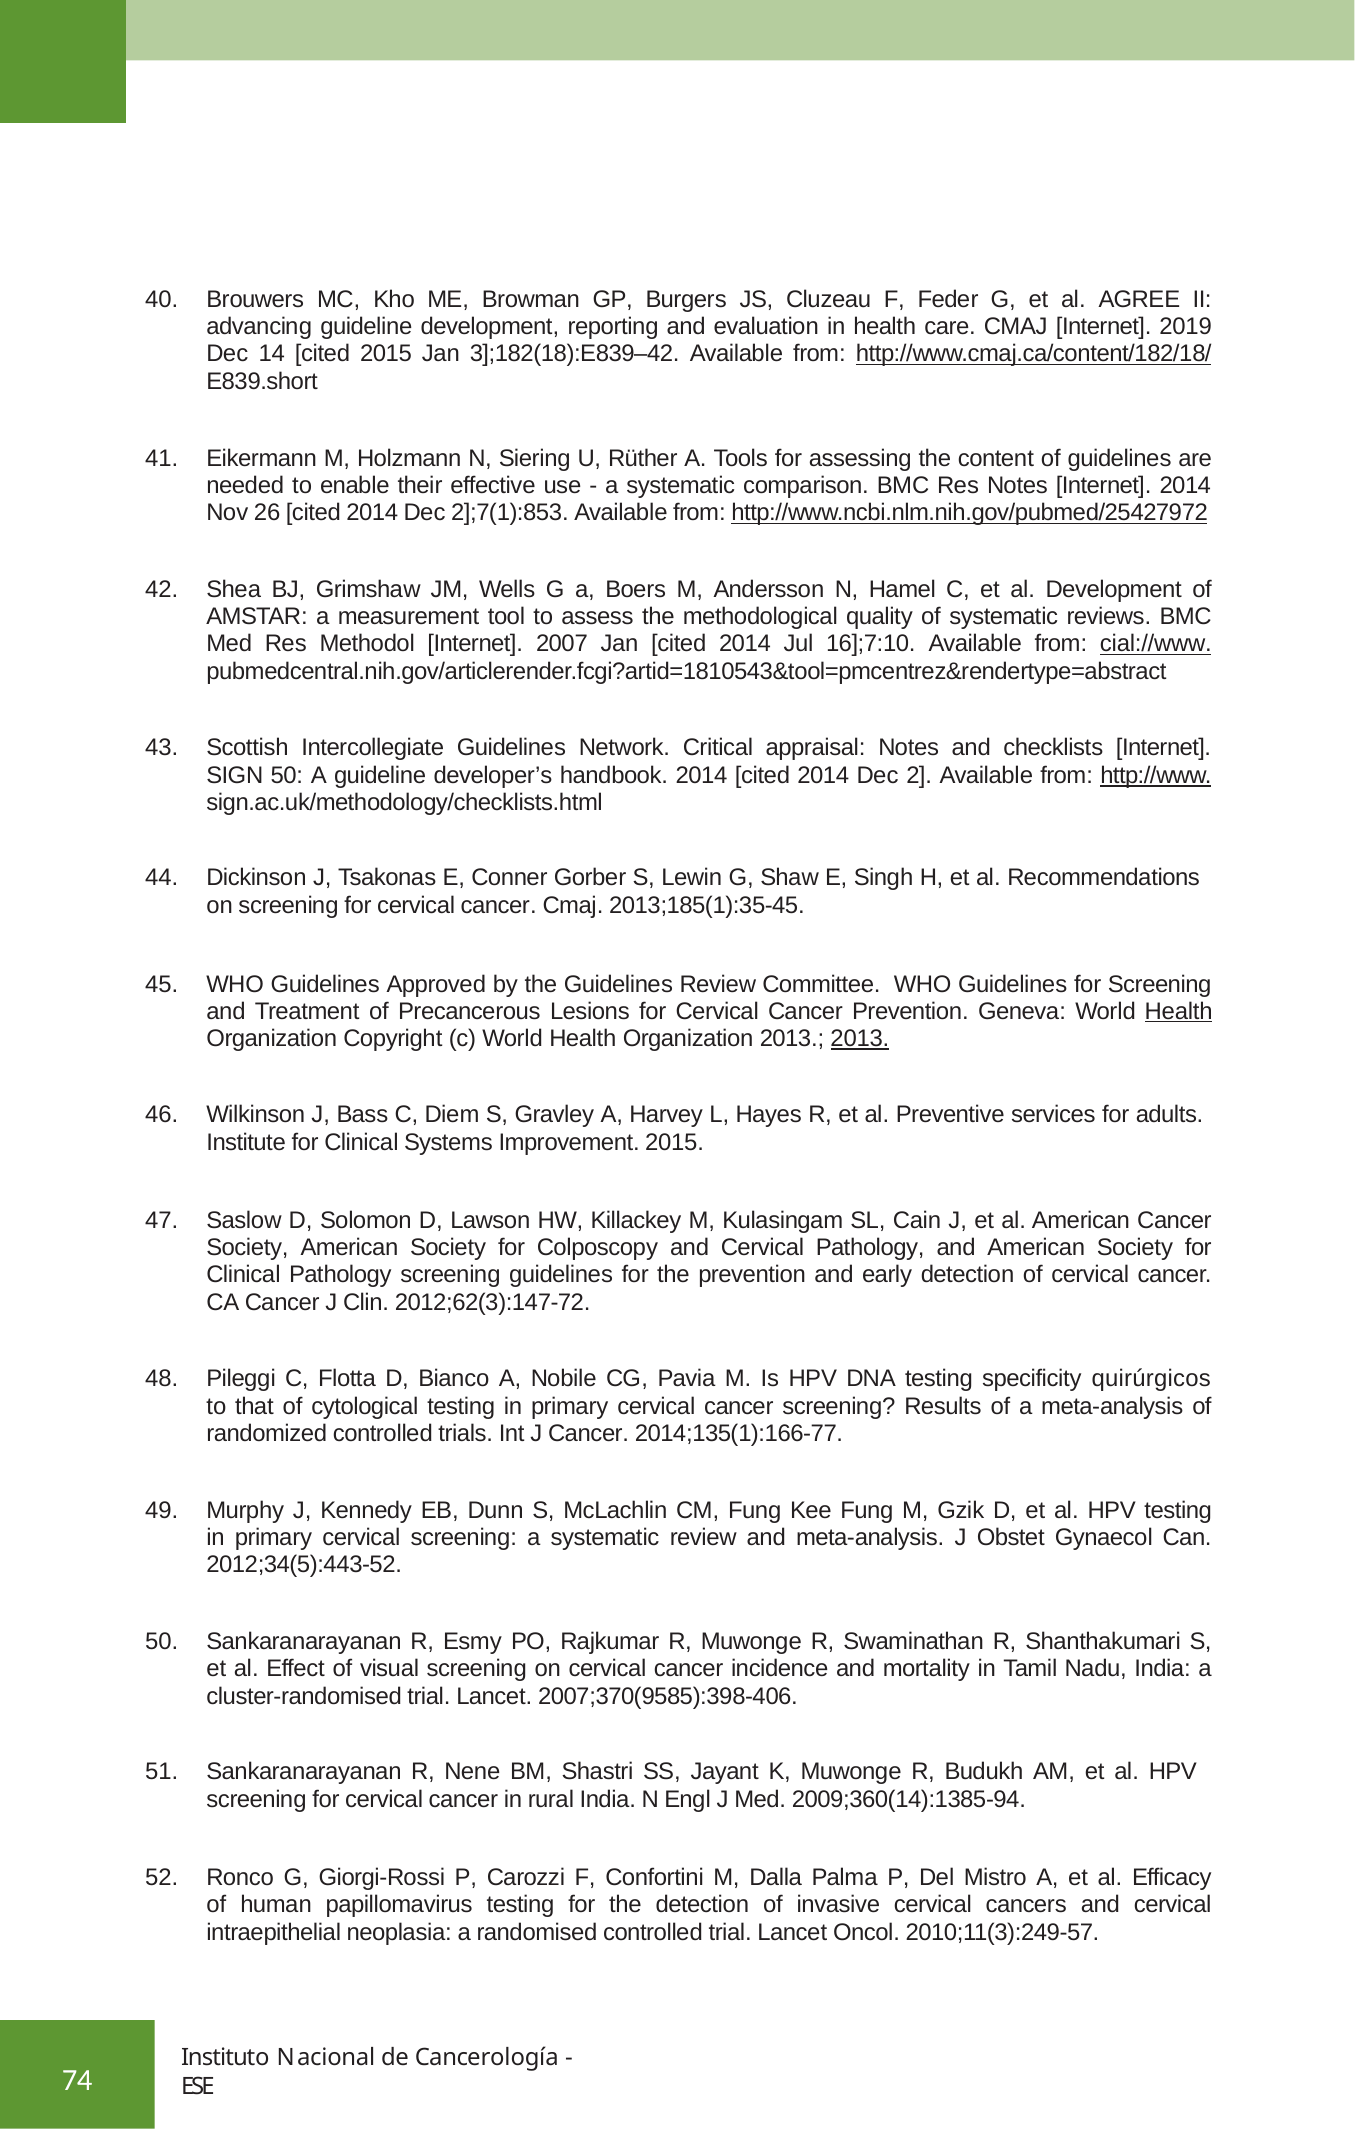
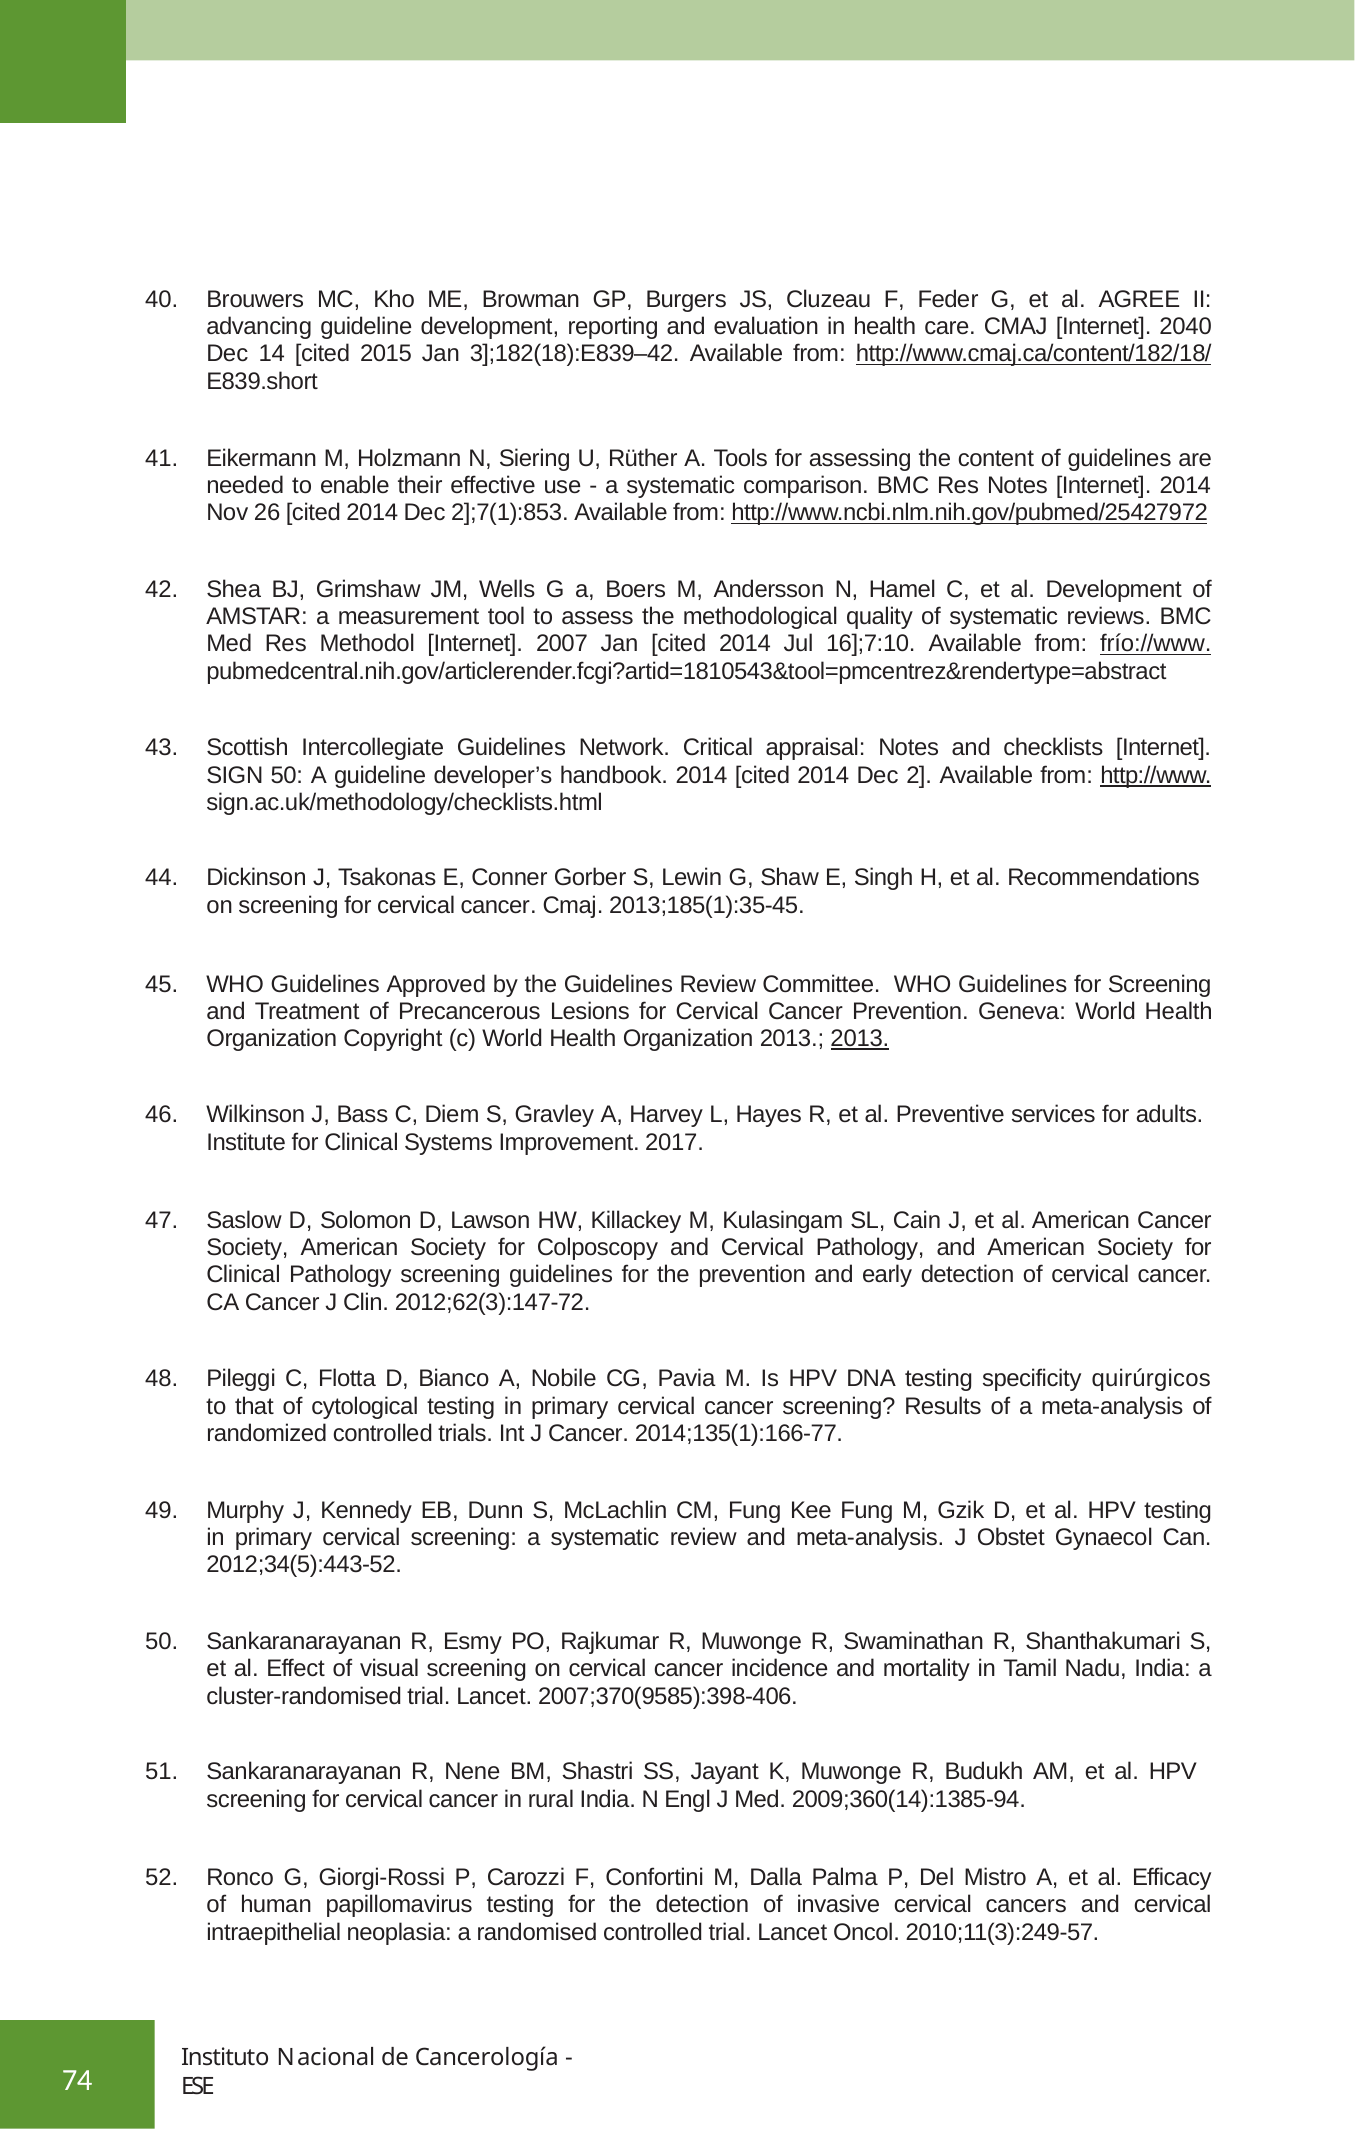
2019: 2019 -> 2040 (1186, 327)
cial://www: cial://www -> frío://www (1156, 644)
Health underline: present -> none (1179, 1011)
Improvement 2015: 2015 -> 2017 (674, 1142)
